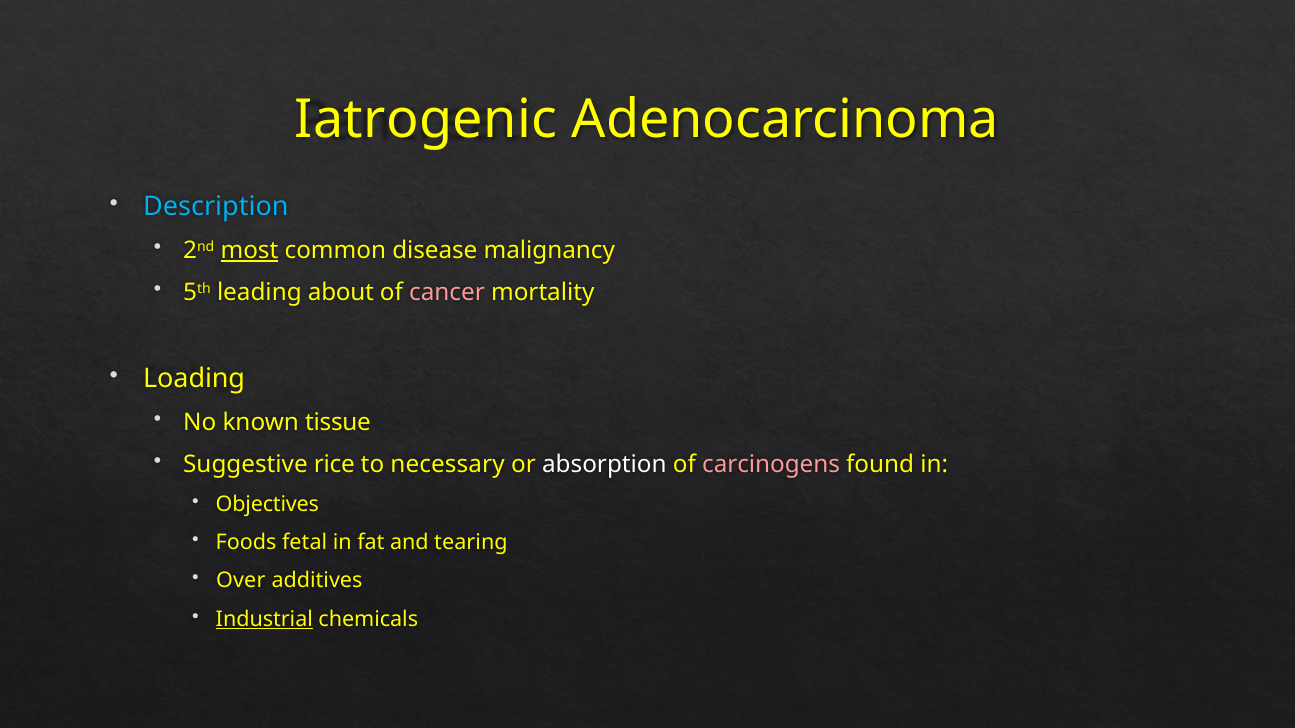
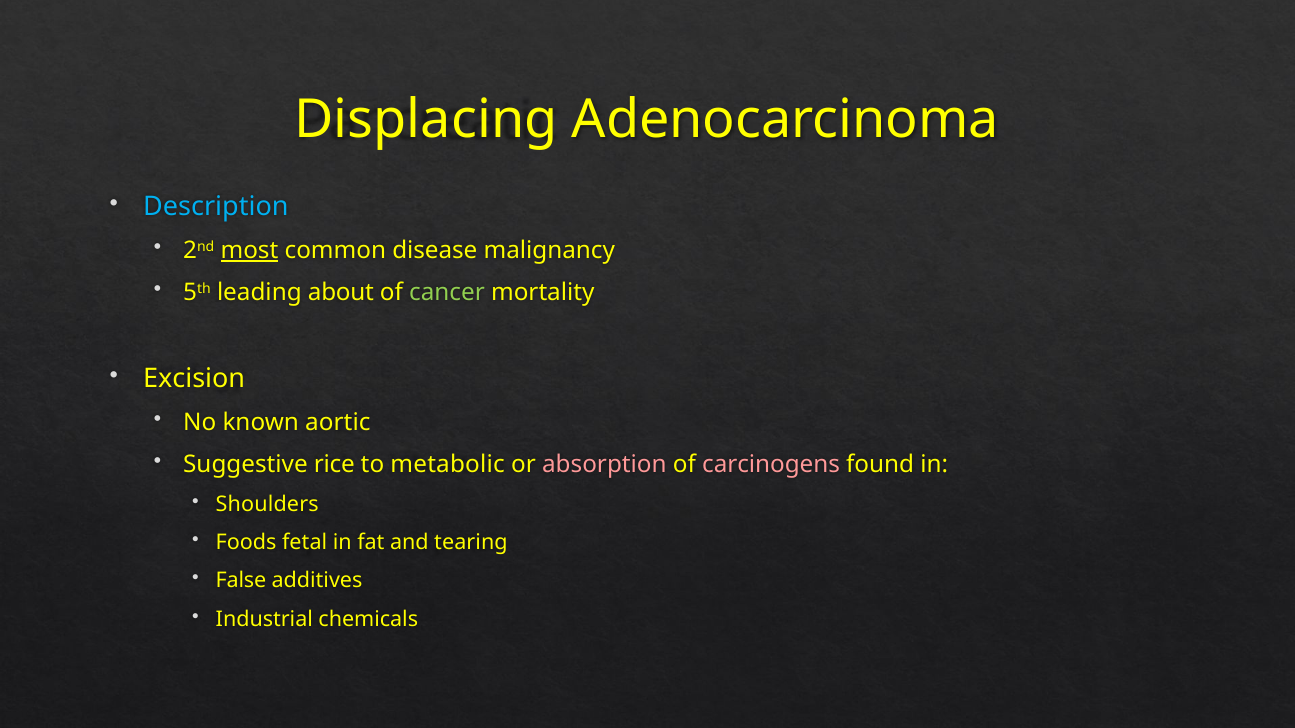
Iatrogenic: Iatrogenic -> Displacing (426, 120)
cancer colour: pink -> light green (447, 293)
Loading: Loading -> Excision (194, 379)
tissue: tissue -> aortic (338, 423)
necessary: necessary -> metabolic (448, 465)
absorption colour: white -> pink (604, 465)
Objectives: Objectives -> Shoulders (267, 505)
Over: Over -> False (241, 581)
Industrial underline: present -> none (264, 619)
